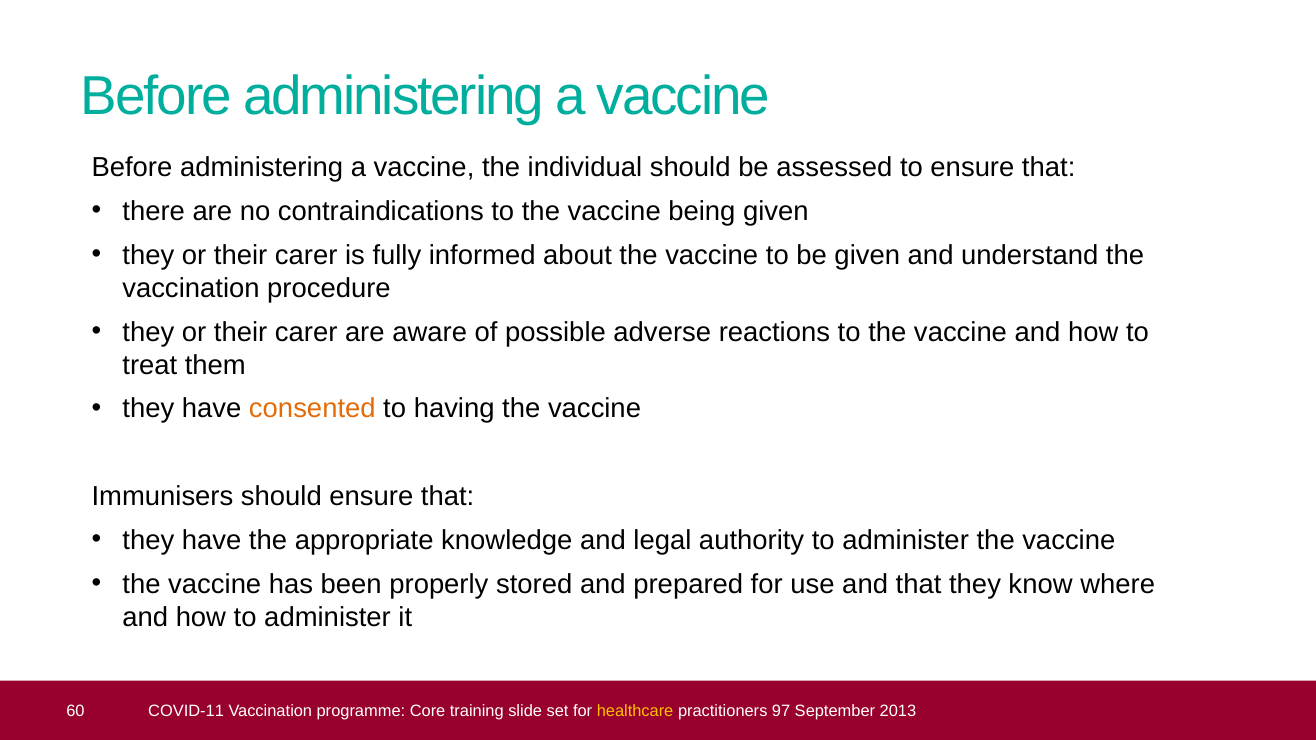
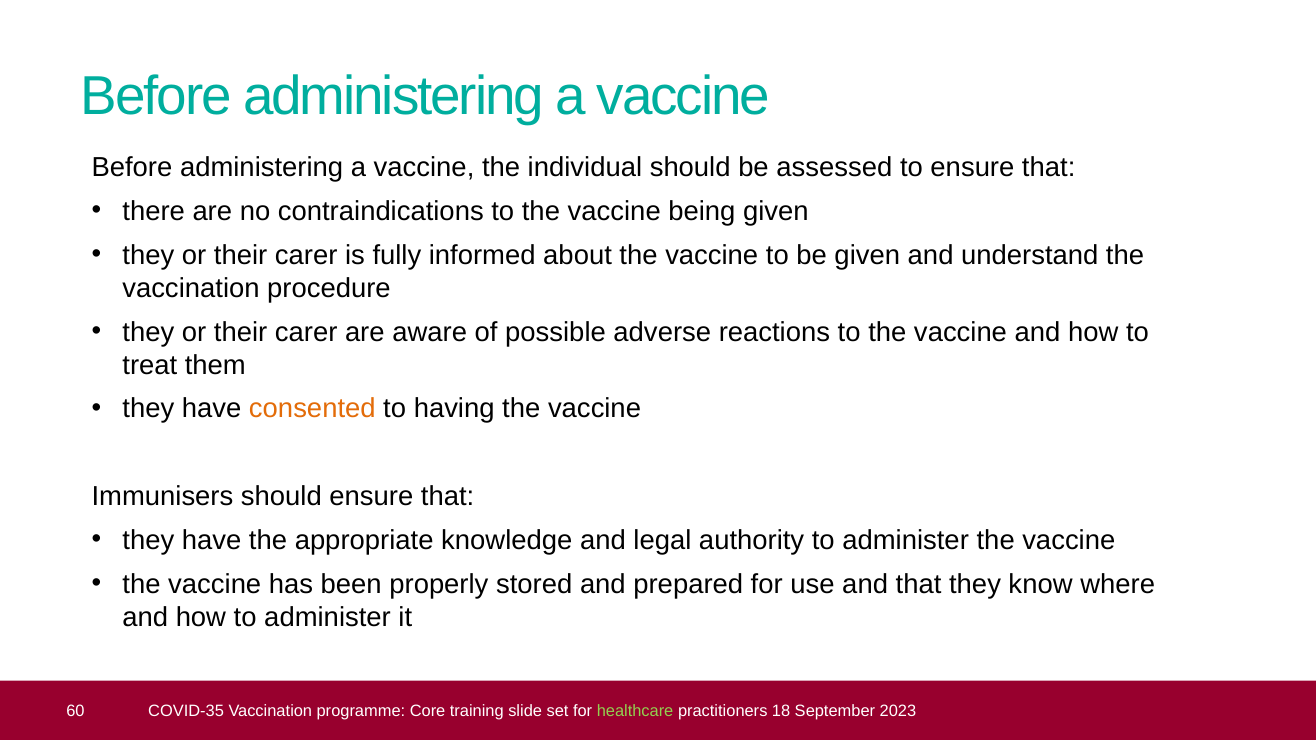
COVID-11: COVID-11 -> COVID-35 (186, 712)
healthcare colour: yellow -> light green (635, 712)
97: 97 -> 18 (781, 712)
2013: 2013 -> 2023 (898, 712)
